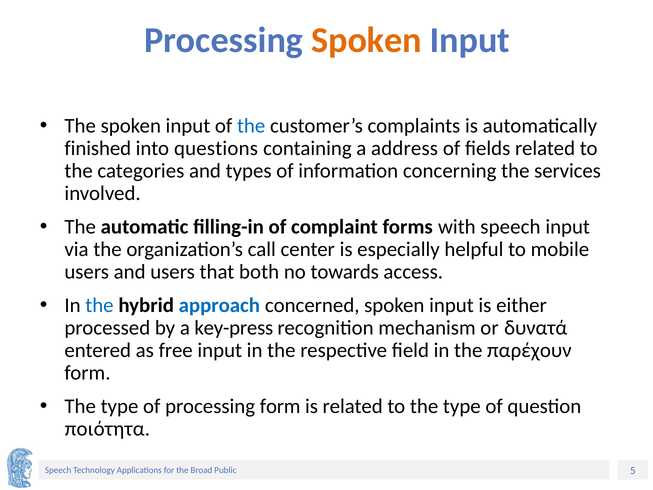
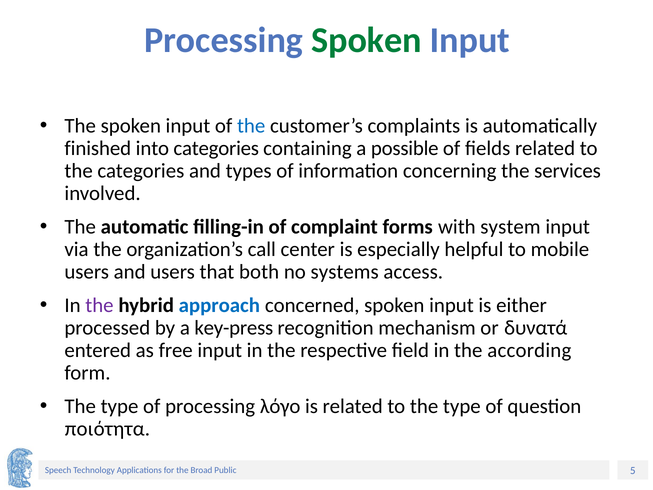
Spoken colour: orange -> green (366, 40)
into questions: questions -> categories (216, 148)
address: address -> possible (405, 148)
with speech: speech -> system (510, 227)
towards: towards -> systems (345, 272)
the colour: blue -> purple (99, 305)
παρέχουν: παρέχουν -> according (529, 350)
processing form: form -> λόγο (280, 406)
